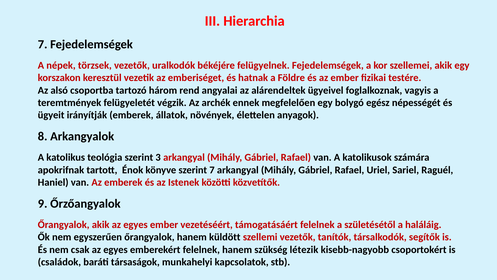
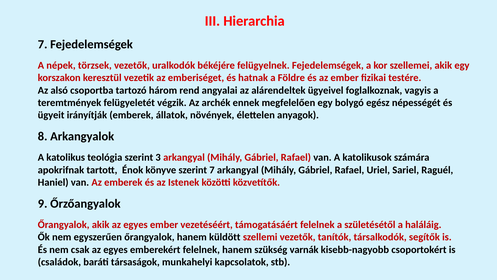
létezik: létezik -> varnák (304, 249)
